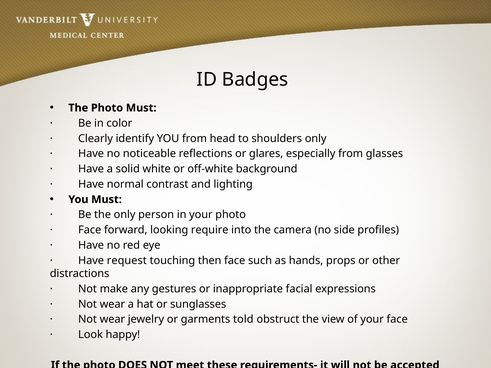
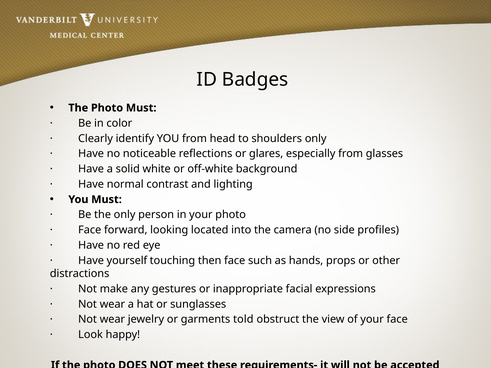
require: require -> located (210, 230)
request: request -> yourself (127, 261)
